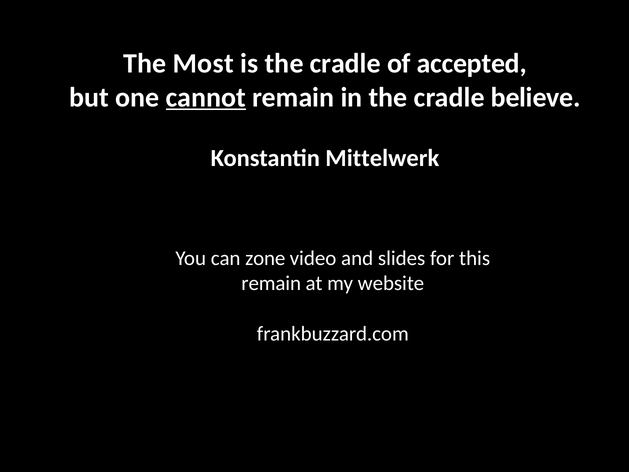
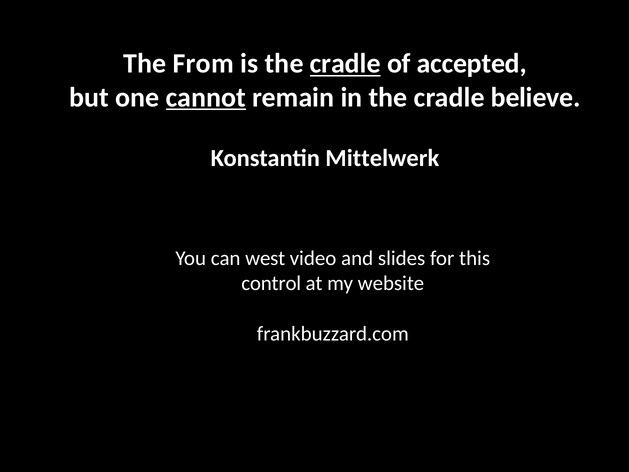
Most: Most -> From (203, 64)
cradle underline: none -> present (345, 64)
zone: zone -> west (265, 258)
remain: remain -> control (271, 283)
